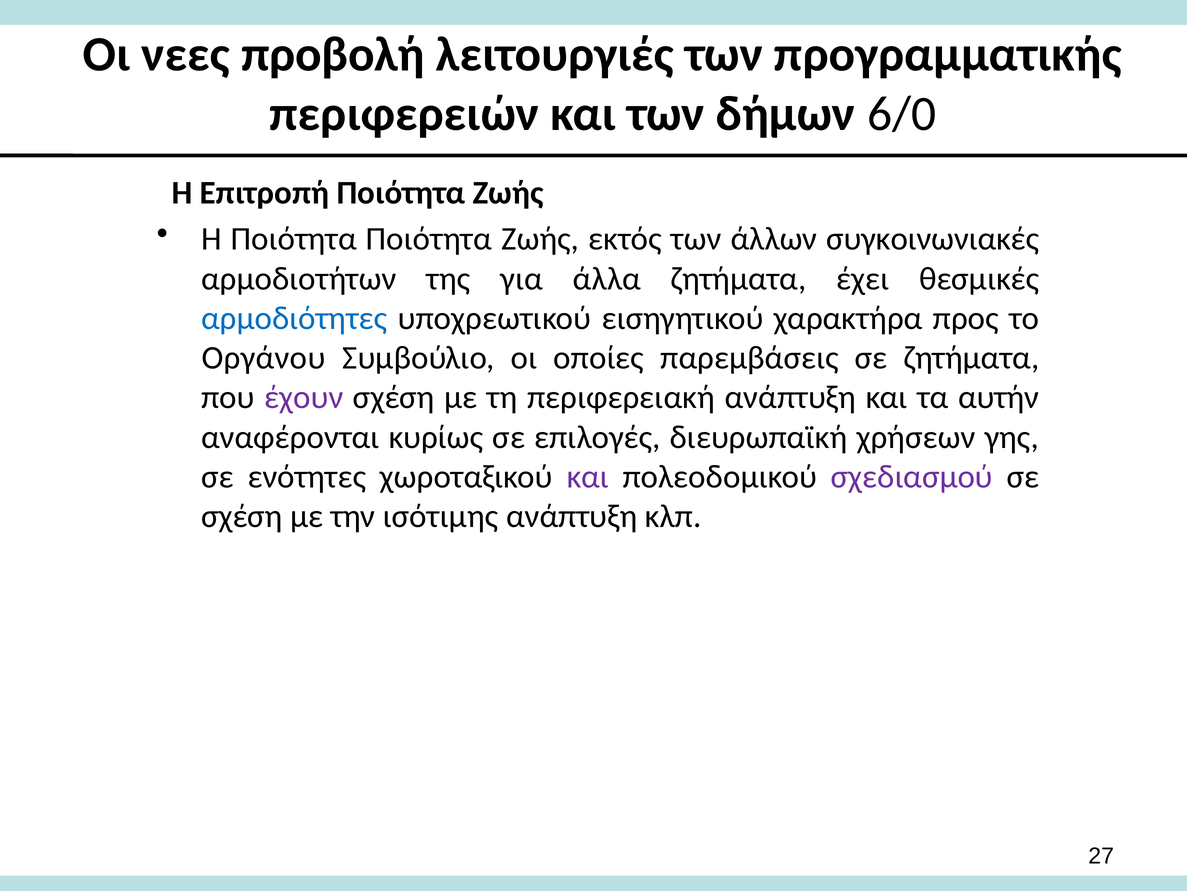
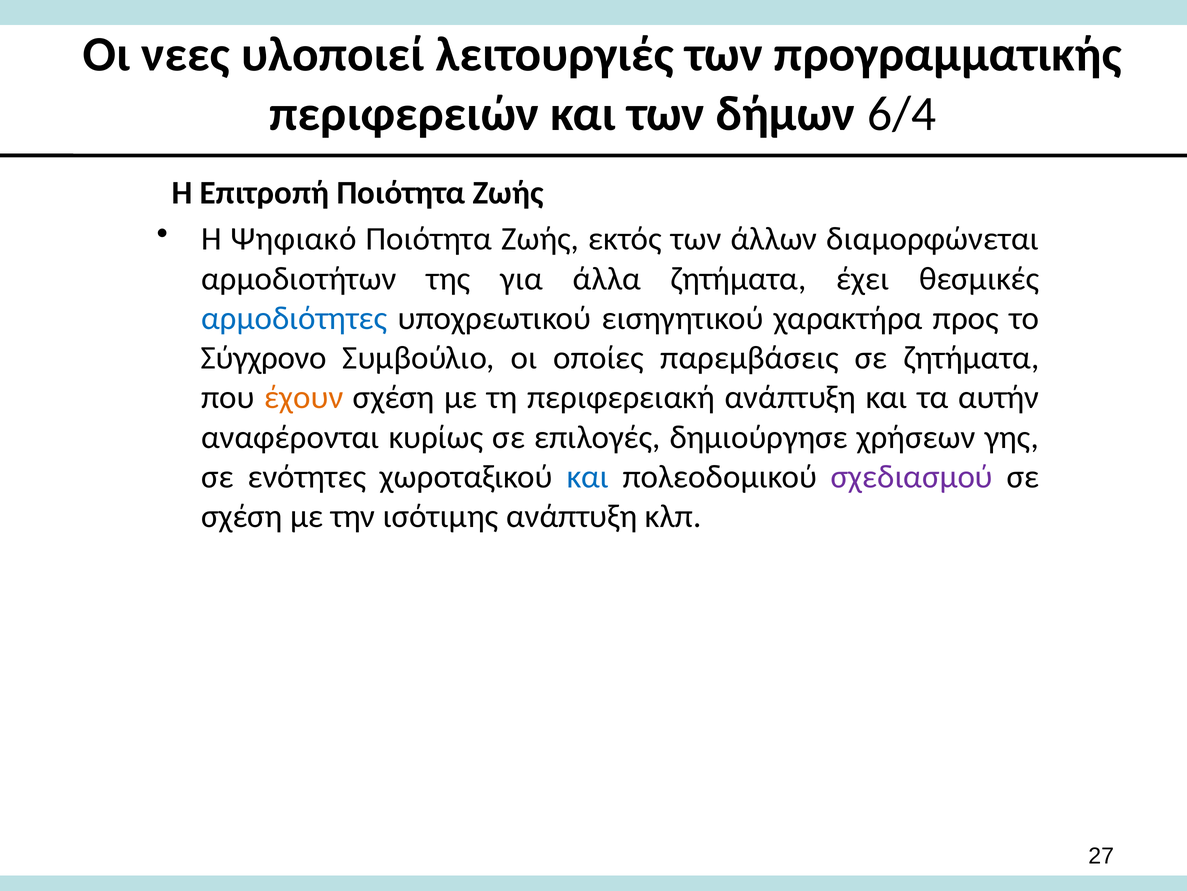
προβολή: προβολή -> υλοποιεί (333, 54)
6/0: 6/0 -> 6/4 (902, 114)
Η Ποιότητα: Ποιότητα -> Ψηφιακό (294, 239)
συγκοινωνιακές: συγκοινωνιακές -> διαμορφώνεται (933, 239)
Οργάνου: Οργάνου -> Σύγχρονο (264, 358)
έχουν colour: purple -> orange (304, 397)
διευρωπαϊκή: διευρωπαϊκή -> δημιούργησε (759, 437)
και colour: purple -> blue (588, 476)
